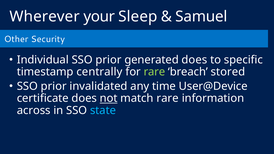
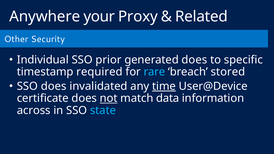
Wherever: Wherever -> Anywhere (45, 17)
Sleep: Sleep -> Proxy (138, 17)
Samuel: Samuel -> Related (201, 17)
centrally: centrally -> required (99, 72)
rare colour: light green -> light blue (154, 72)
prior: prior -> does (54, 86)
time underline: none -> present (164, 86)
match rare: rare -> data (168, 98)
